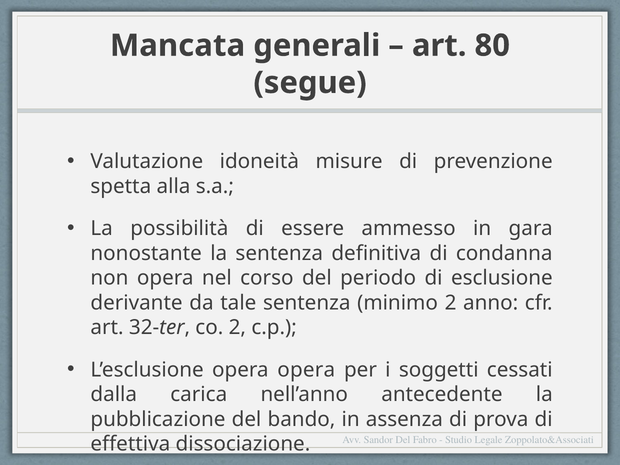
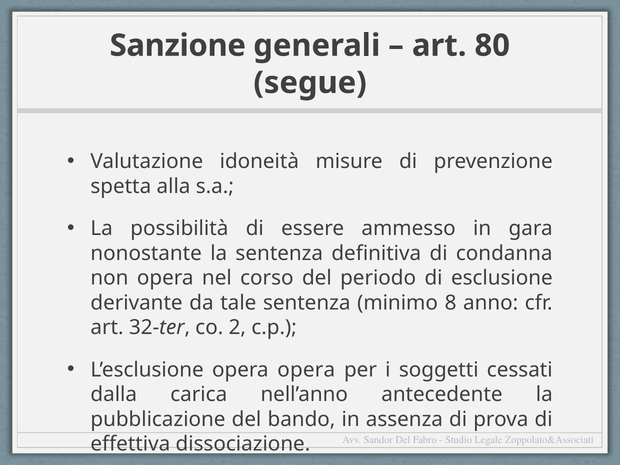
Mancata: Mancata -> Sanzione (178, 46)
minimo 2: 2 -> 8 (451, 303)
